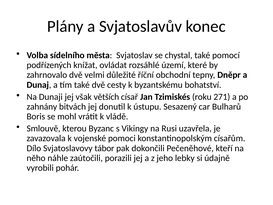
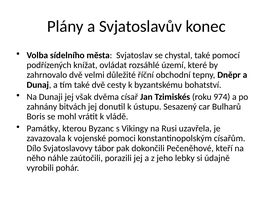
větších: větších -> dvěma (106, 97)
271: 271 -> 974 (222, 97)
Smlouvě: Smlouvě -> Památky (44, 128)
